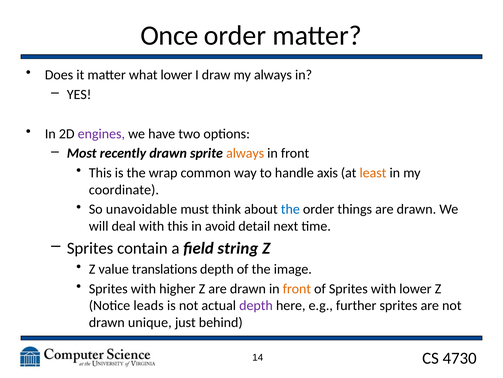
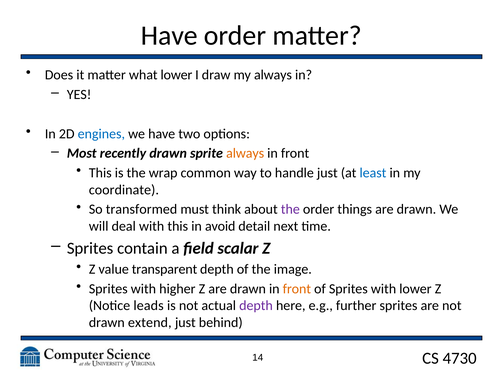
Once: Once -> Have (169, 35)
engines colour: purple -> blue (101, 133)
handle axis: axis -> just (327, 173)
least colour: orange -> blue (373, 173)
unavoidable: unavoidable -> transformed (141, 209)
the colour: blue -> purple (290, 209)
string: string -> scalar (238, 248)
translations: translations -> transparent (165, 269)
unique: unique -> extend (150, 322)
